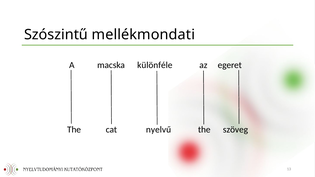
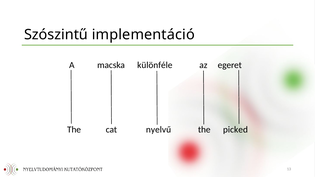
mellékmondati: mellékmondati -> implementáció (143, 35)
szöveg: szöveg -> picked (235, 130)
